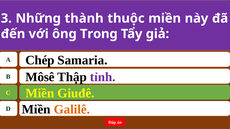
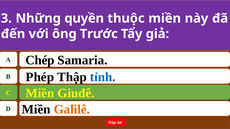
thành: thành -> quyền (84, 18)
Trong: Trong -> Trước (99, 34)
Môsê: Môsê -> Phép (40, 77)
tỉnh colour: purple -> blue (103, 77)
